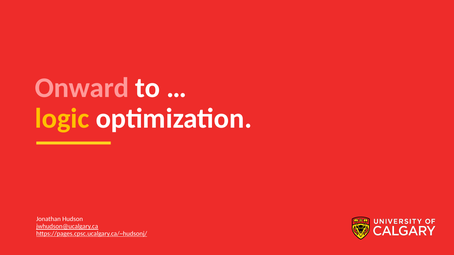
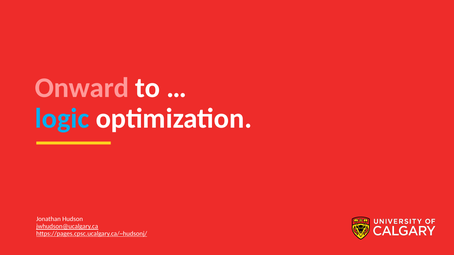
logic colour: yellow -> light blue (62, 119)
